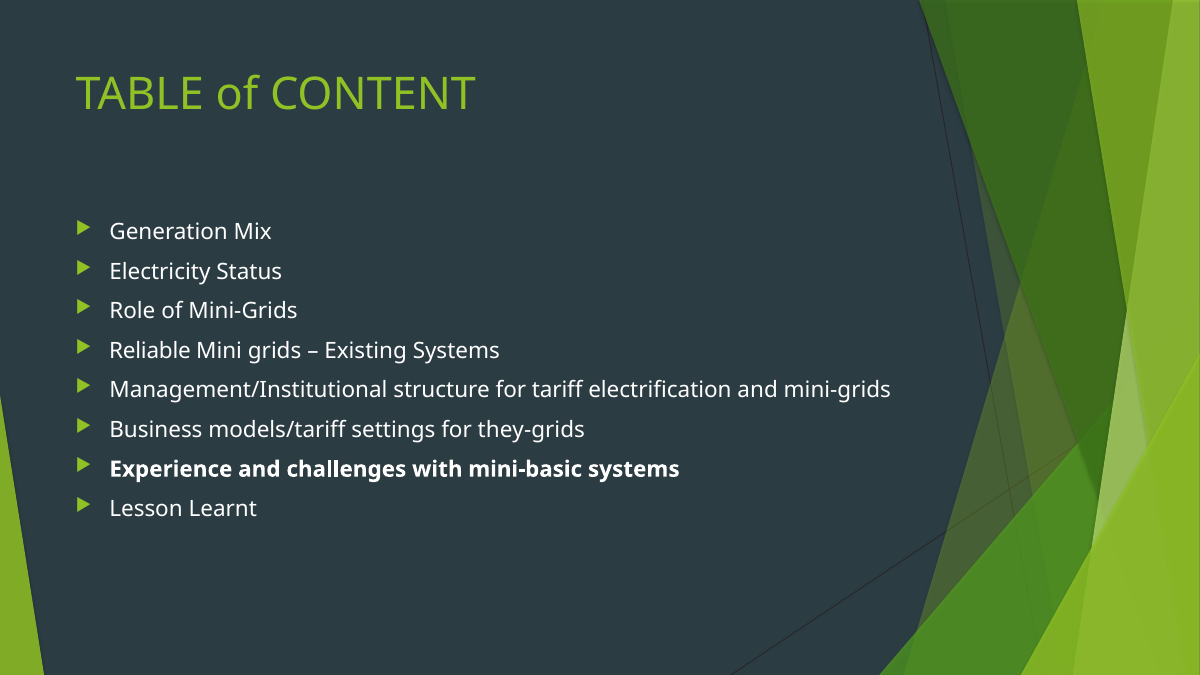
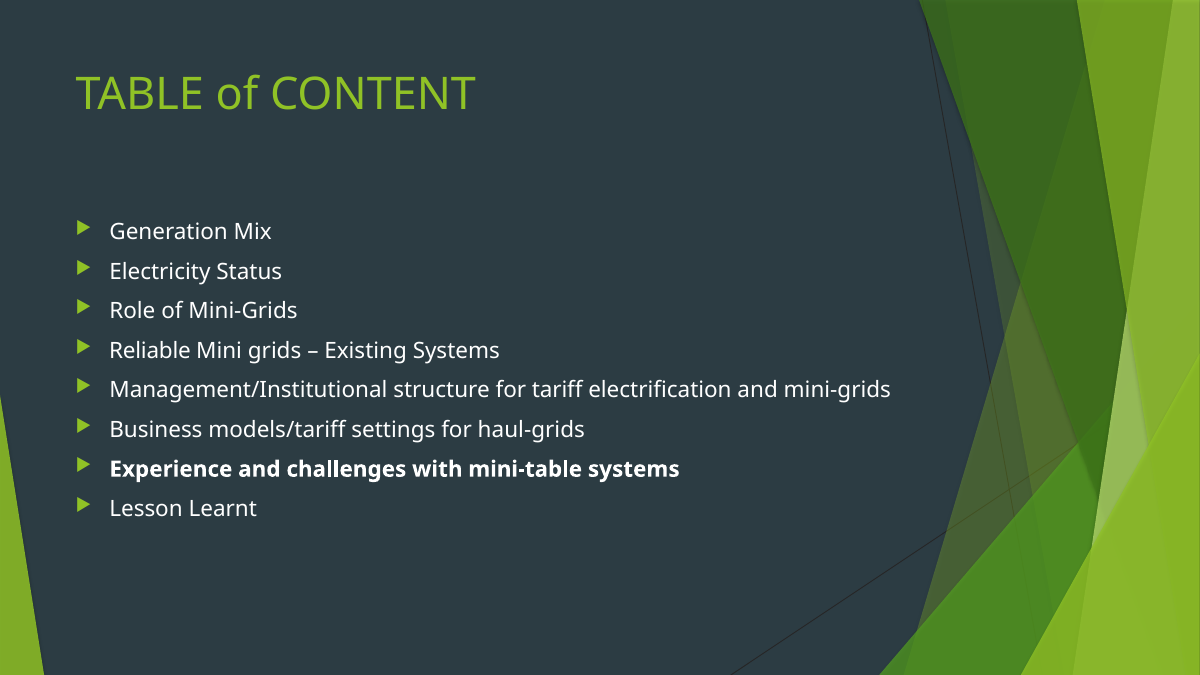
they-grids: they-grids -> haul-grids (531, 430)
mini-basic: mini-basic -> mini-table (525, 469)
